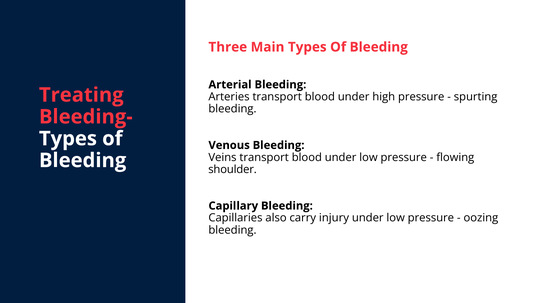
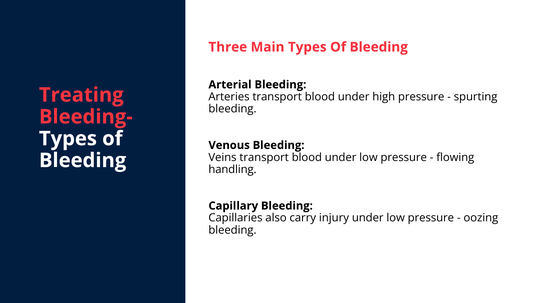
shoulder: shoulder -> handling (232, 170)
